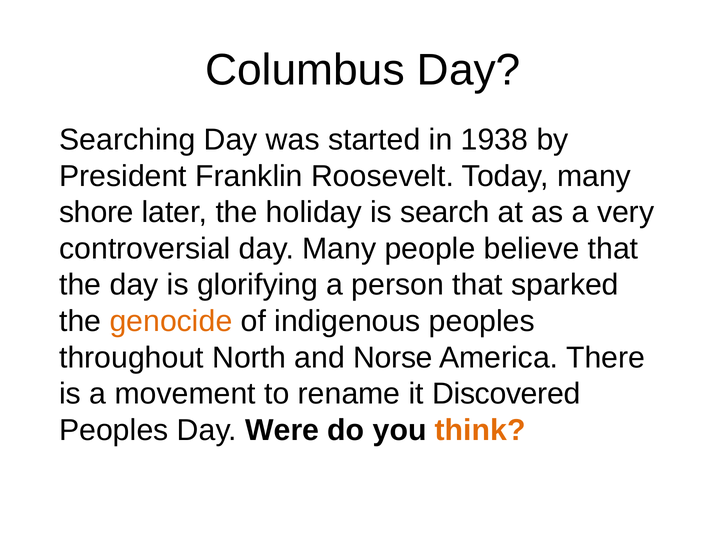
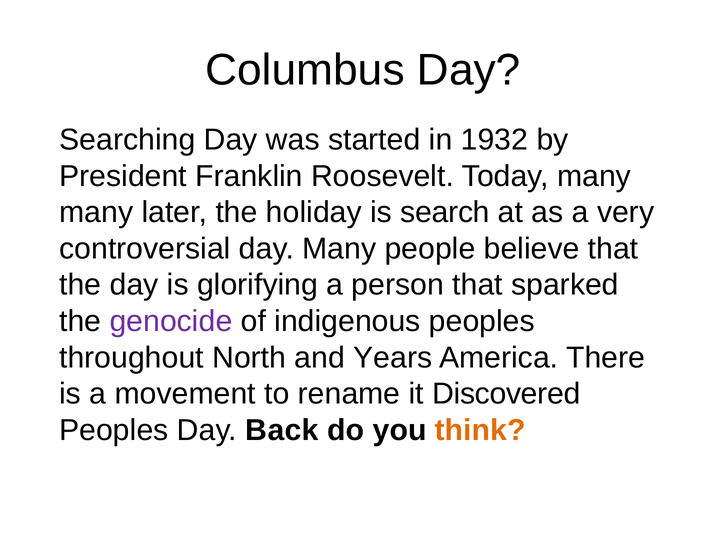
1938: 1938 -> 1932 (494, 140)
shore: shore -> many (96, 213)
genocide colour: orange -> purple (171, 322)
Norse: Norse -> Years (393, 358)
Were: Were -> Back (282, 430)
